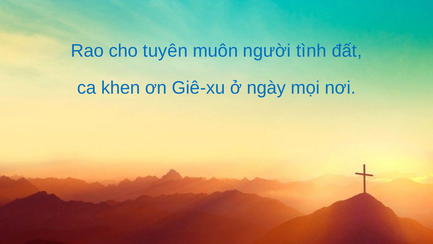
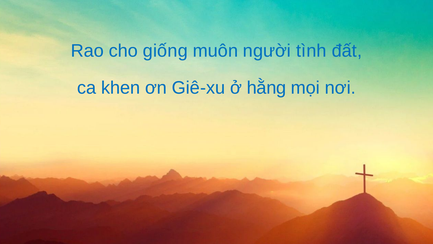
tuyên: tuyên -> giống (165, 51)
ngày: ngày -> hằng (266, 88)
